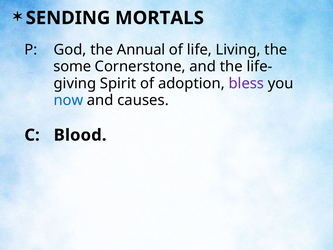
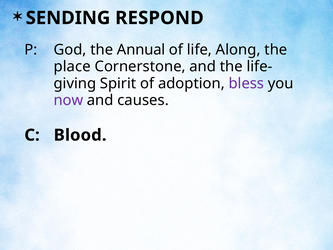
MORTALS: MORTALS -> RESPOND (159, 18)
Living: Living -> Along (238, 50)
some: some -> place (72, 66)
now colour: blue -> purple (68, 100)
